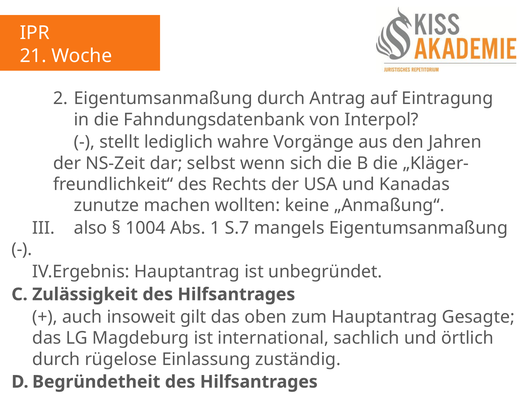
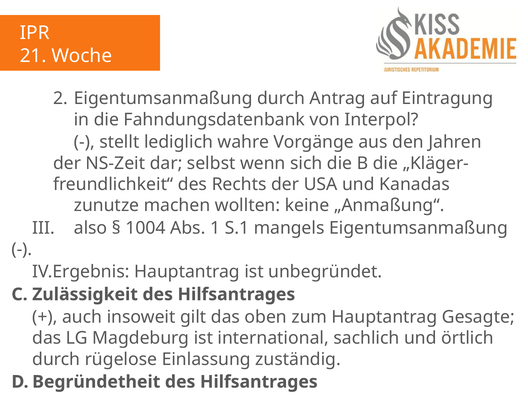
S.7: S.7 -> S.1 (237, 228)
